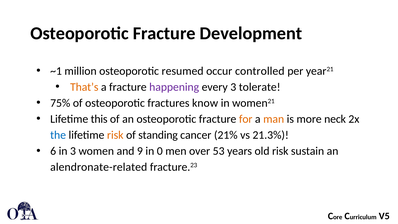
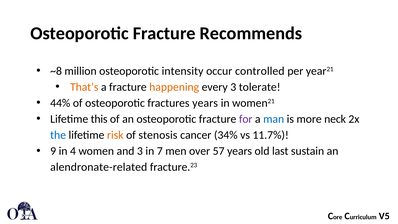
Development: Development -> Recommends (251, 33)
~1: ~1 -> ~8 (56, 71)
resumed: resumed -> intensity (183, 71)
happening colour: purple -> orange (174, 87)
75%: 75% -> 44% (60, 103)
fractures know: know -> years (205, 103)
for colour: orange -> purple (246, 119)
man colour: orange -> blue (274, 119)
standing: standing -> stenosis (158, 135)
21%: 21% -> 34% (226, 135)
21.3%: 21.3% -> 11.7% (271, 135)
6: 6 -> 9 (53, 151)
in 3: 3 -> 4 (73, 151)
and 9: 9 -> 3 (140, 151)
0: 0 -> 7 (160, 151)
53: 53 -> 57 (219, 151)
old risk: risk -> last (280, 151)
